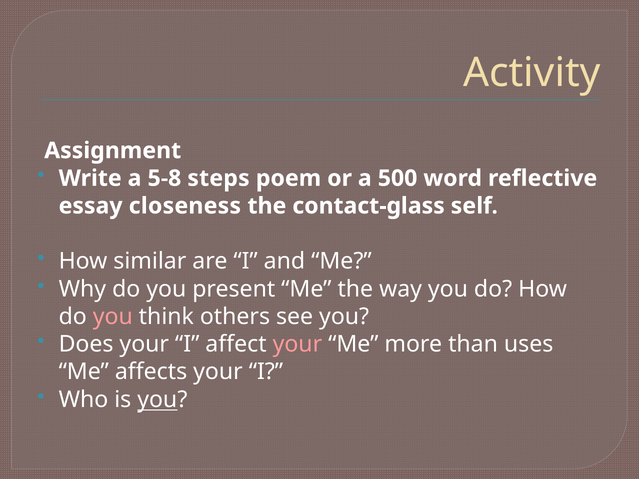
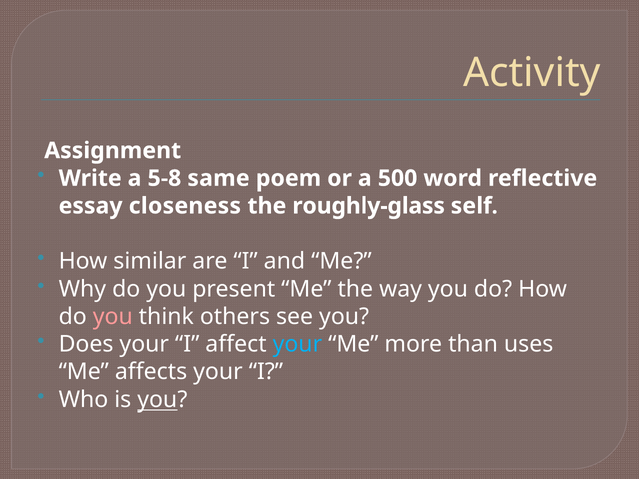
steps: steps -> same (218, 178)
contact-glass: contact-glass -> roughly-glass (369, 206)
your colour: pink -> light blue (297, 344)
